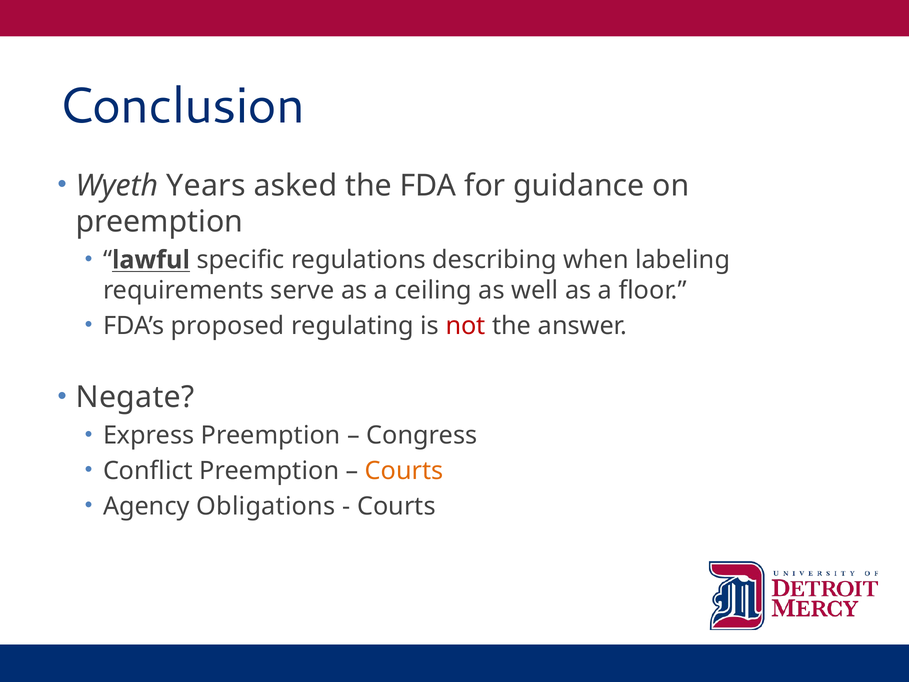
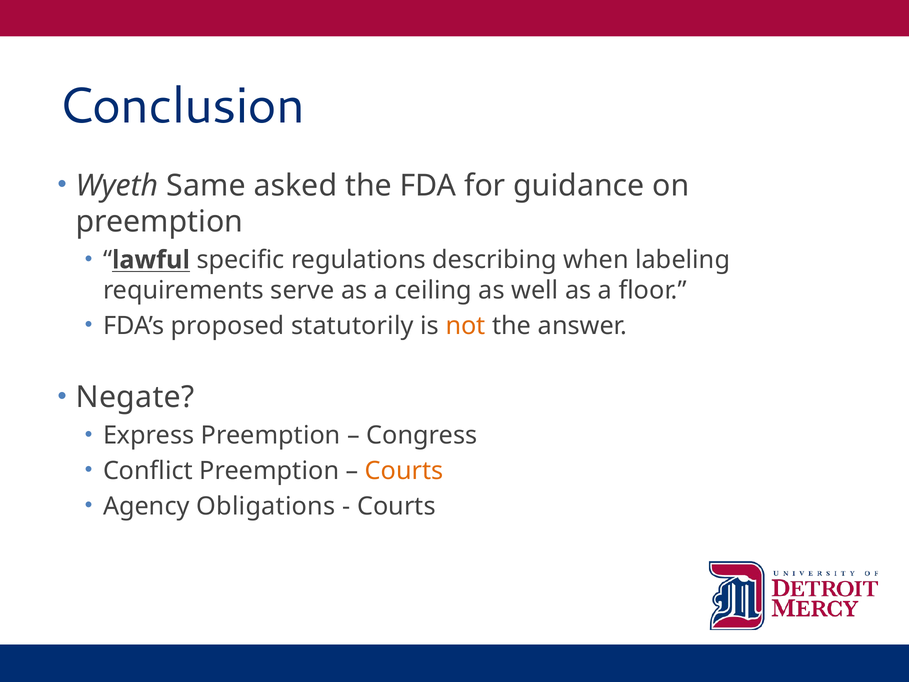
Years: Years -> Same (206, 185)
regulating: regulating -> statutorily (352, 326)
not colour: red -> orange (466, 326)
